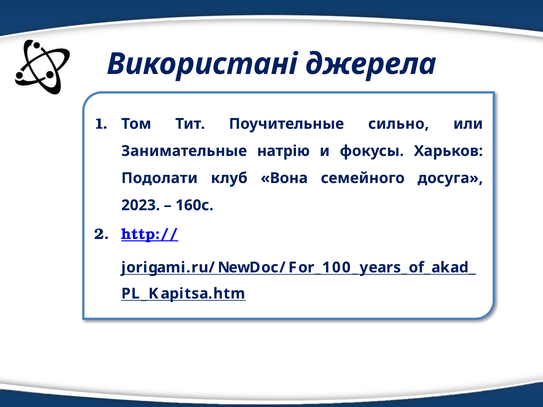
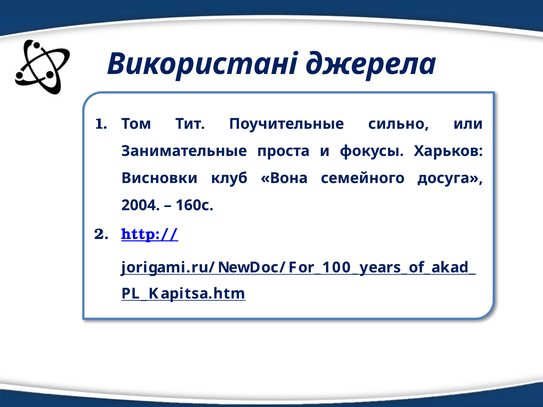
натрію: натрію -> проста (283, 151)
Подолати: Подолати -> Висновки (159, 178)
2023: 2023 -> 2004 (141, 205)
